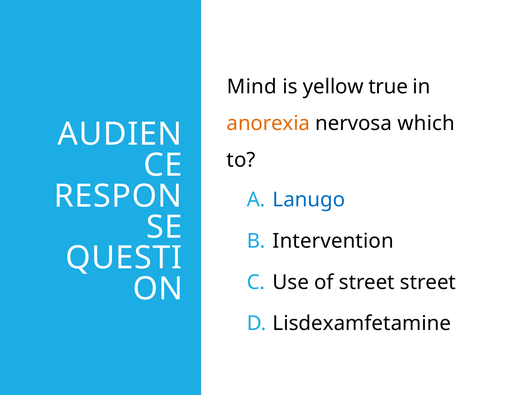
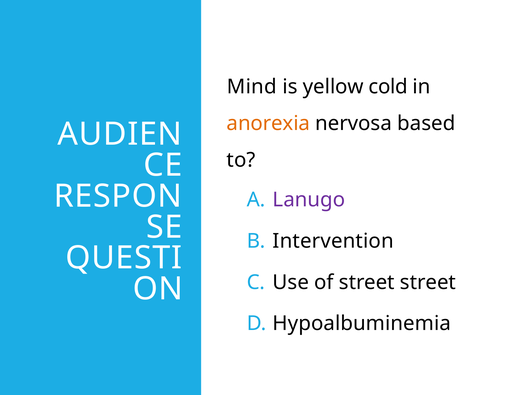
true: true -> cold (388, 87)
which: which -> based (426, 123)
Lanugo colour: blue -> purple (309, 200)
Lisdexamfetamine: Lisdexamfetamine -> Hypoalbuminemia (362, 324)
